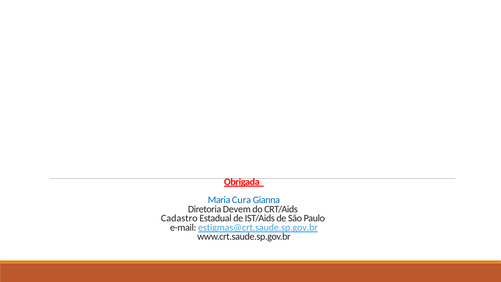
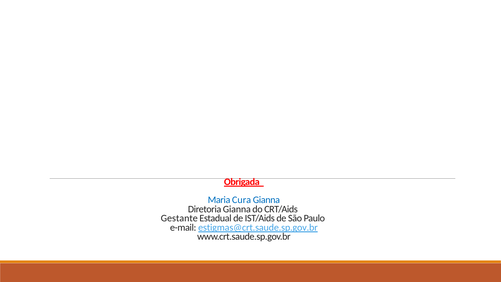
Diretoria Devem: Devem -> Gianna (237, 209)
Cadastro: Cadastro -> Gestante (179, 218)
